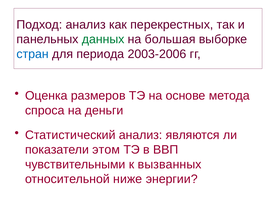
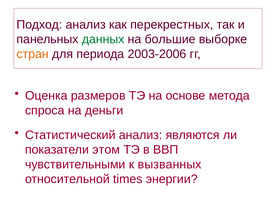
большая: большая -> большие (170, 39)
стран colour: blue -> orange (33, 54)
ниже: ниже -> times (128, 179)
